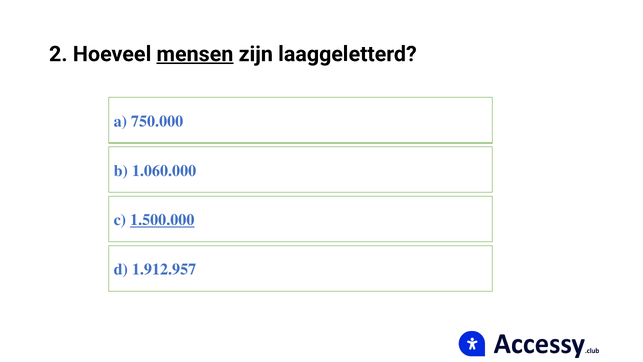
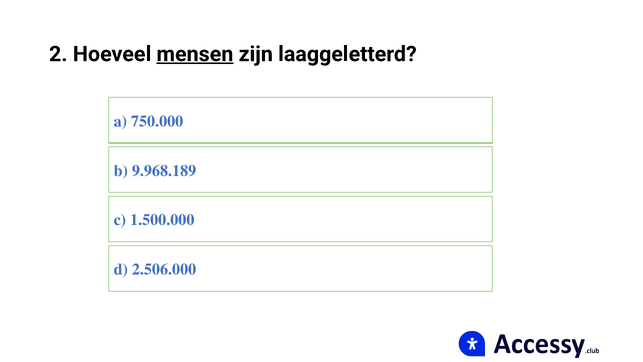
1.060.000: 1.060.000 -> 9.968.189 (164, 171)
1.500.000 underline: present -> none (162, 220)
1.912.957: 1.912.957 -> 2.506.000 (164, 269)
